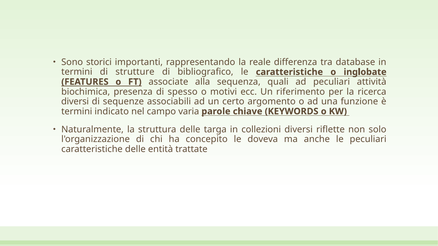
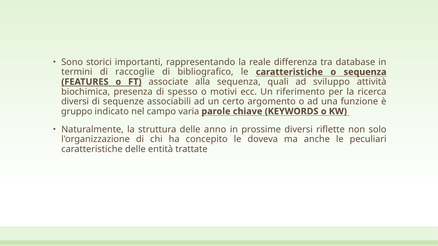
strutture: strutture -> raccoglie (135, 72)
o inglobate: inglobate -> sequenza (365, 72)
ad peculiari: peculiari -> sviluppo (332, 82)
termini: termini -> gruppo (77, 112)
targa: targa -> anno (215, 130)
collezioni: collezioni -> prossime (261, 130)
